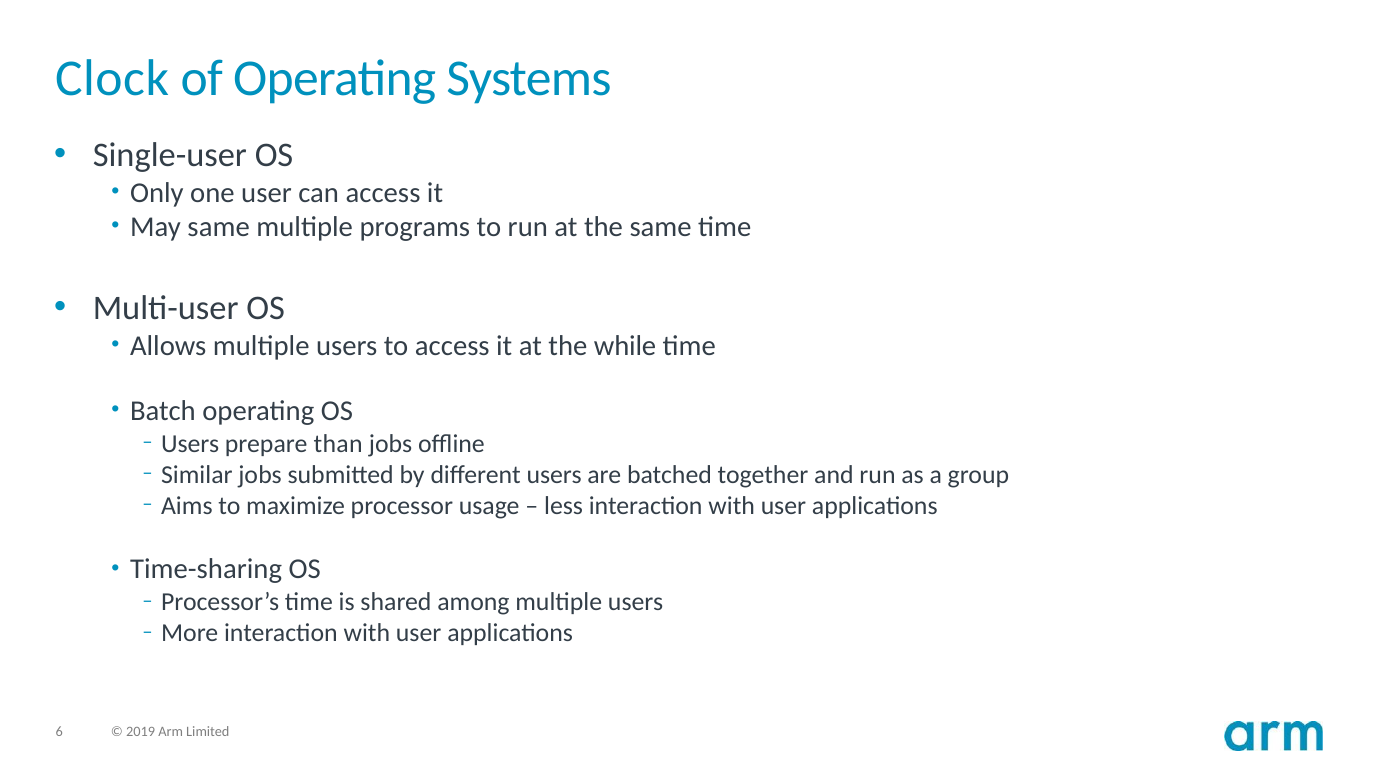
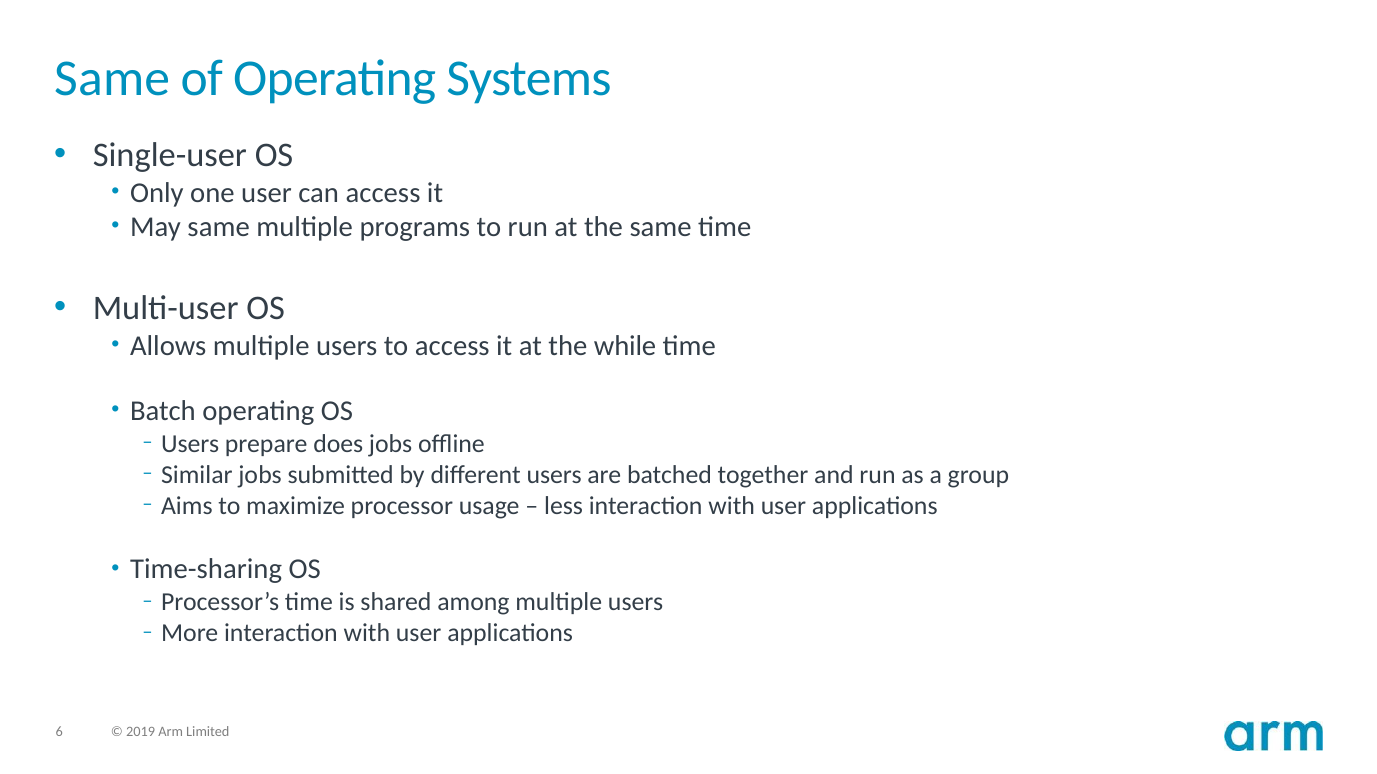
Clock: Clock -> Same (112, 79)
than: than -> does (338, 444)
